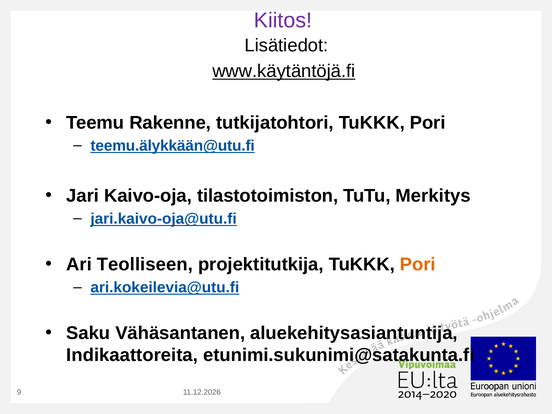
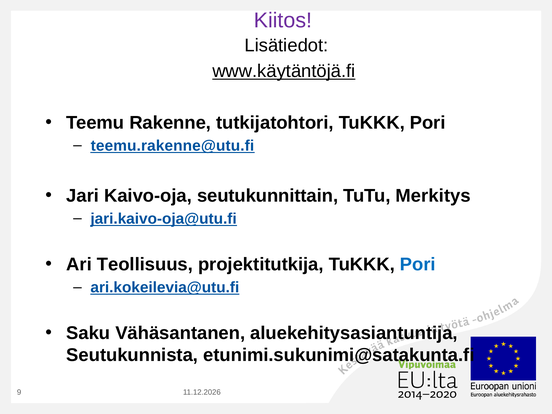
teemu.älykkään@utu.fi: teemu.älykkään@utu.fi -> teemu.rakenne@utu.fi (172, 146)
tilastotoimiston: tilastotoimiston -> seutukunnittain (268, 196)
Teolliseen: Teolliseen -> Teollisuus (145, 264)
Pori colour: orange -> blue (418, 264)
Indikaattoreita: Indikaattoreita -> Seutukunnista (132, 355)
